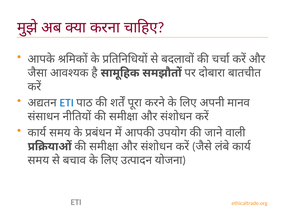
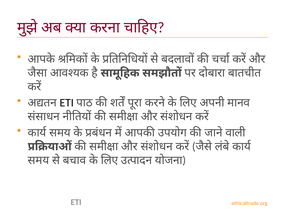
ETI colour: blue -> black (67, 103)
